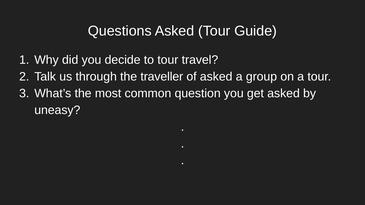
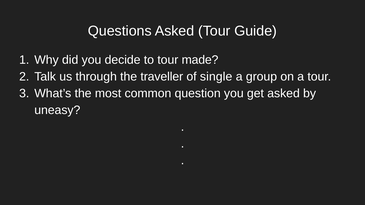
travel: travel -> made (200, 60)
of asked: asked -> single (216, 77)
